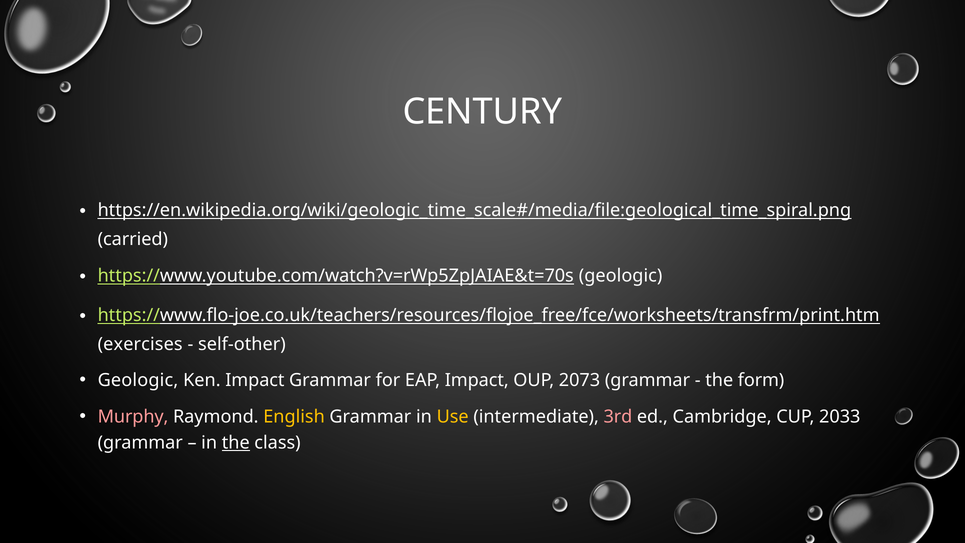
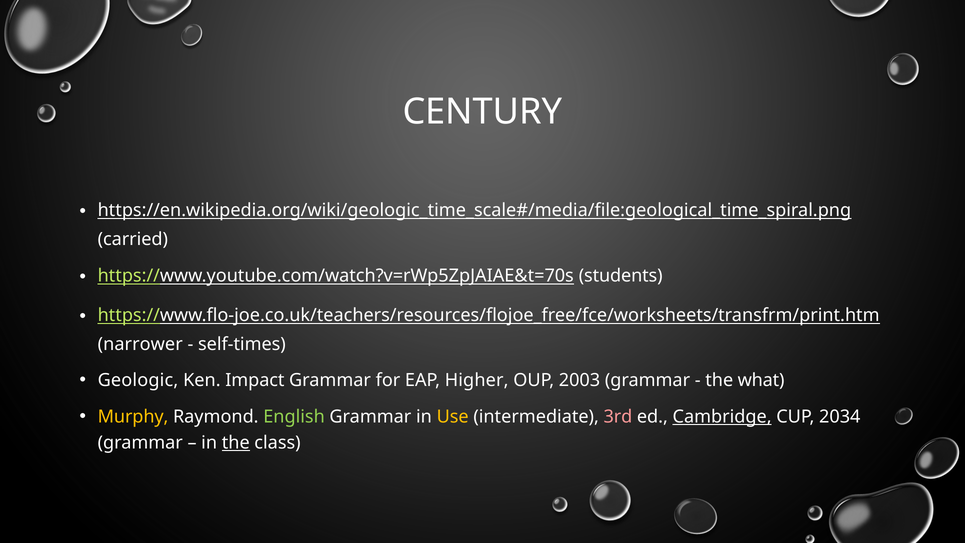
https://www.youtube.com/watch?v=rWp5ZpJAIAE&t=70s geologic: geologic -> students (621, 276)
exercises: exercises -> narrower (140, 344)
self-other: self-other -> self-times (242, 344)
EAP Impact: Impact -> Higher (477, 380)
2073: 2073 -> 2003 (579, 380)
form: form -> what (761, 380)
Murphy colour: pink -> yellow (133, 416)
English colour: yellow -> light green (294, 416)
Cambridge underline: none -> present (722, 416)
2033: 2033 -> 2034 (840, 416)
